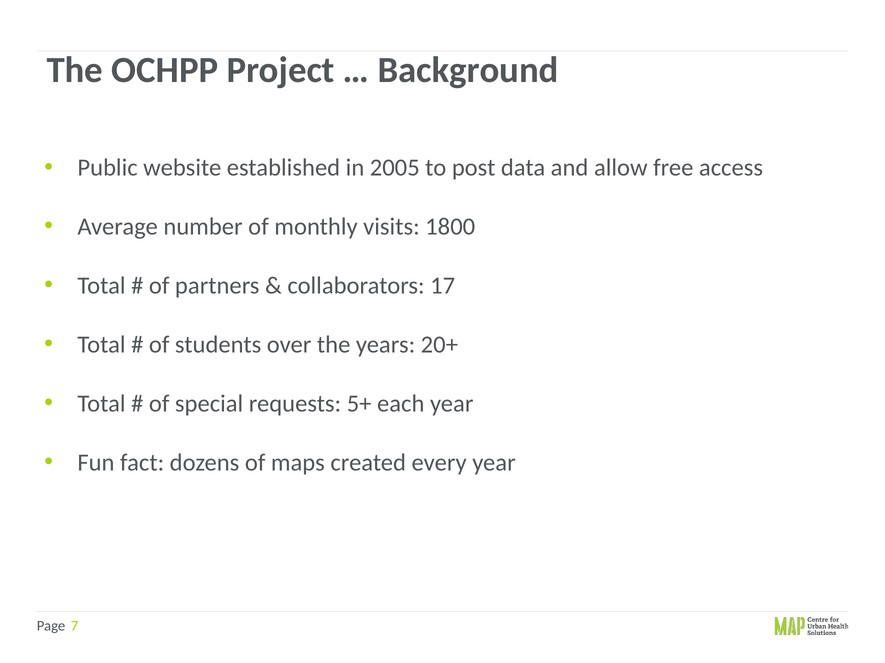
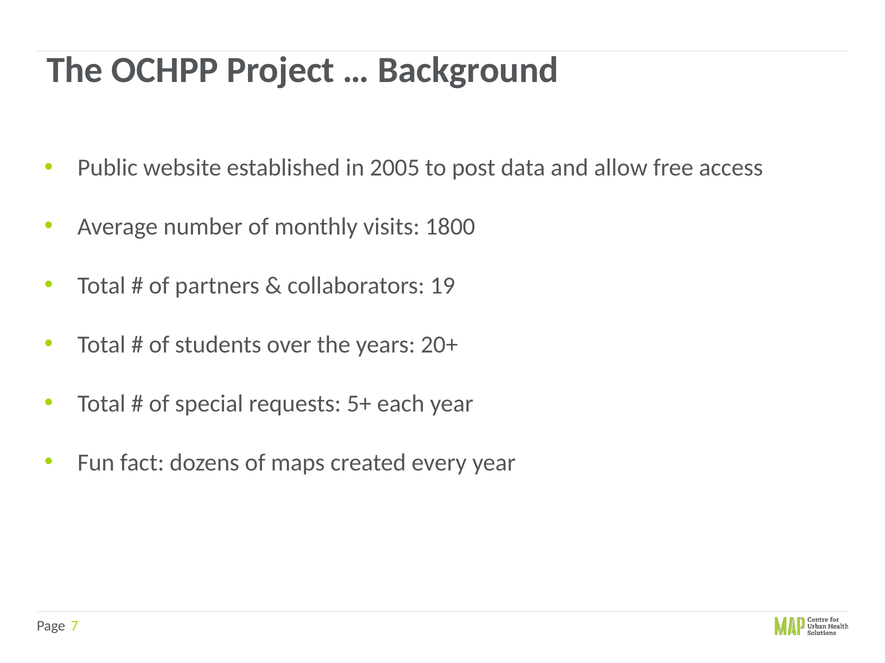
17: 17 -> 19 (443, 286)
